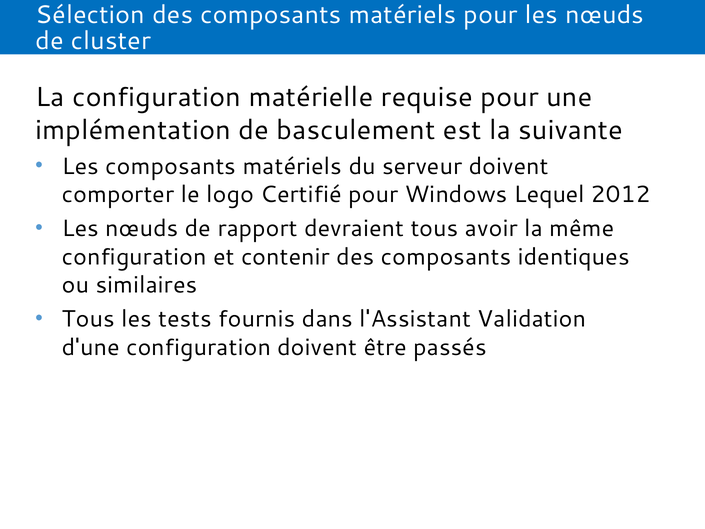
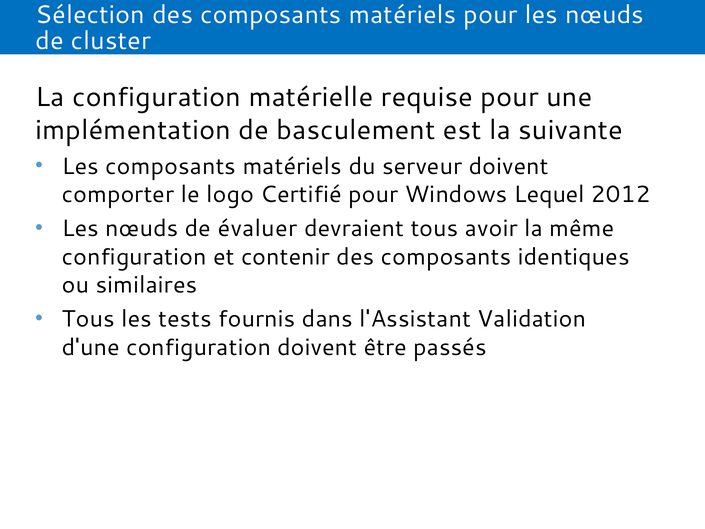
rapport: rapport -> évaluer (257, 228)
